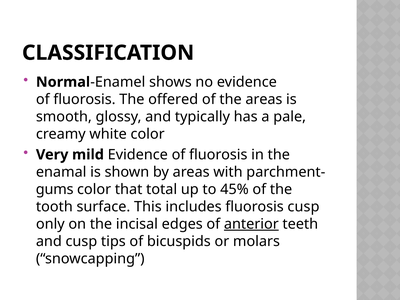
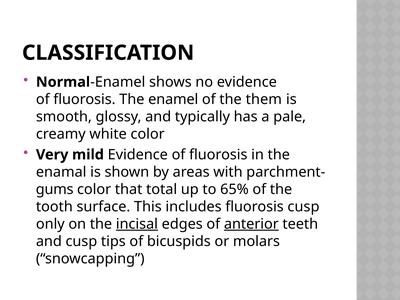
The offered: offered -> enamel (173, 99)
the areas: areas -> them (264, 99)
45%: 45% -> 65% (234, 189)
incisal underline: none -> present (137, 224)
